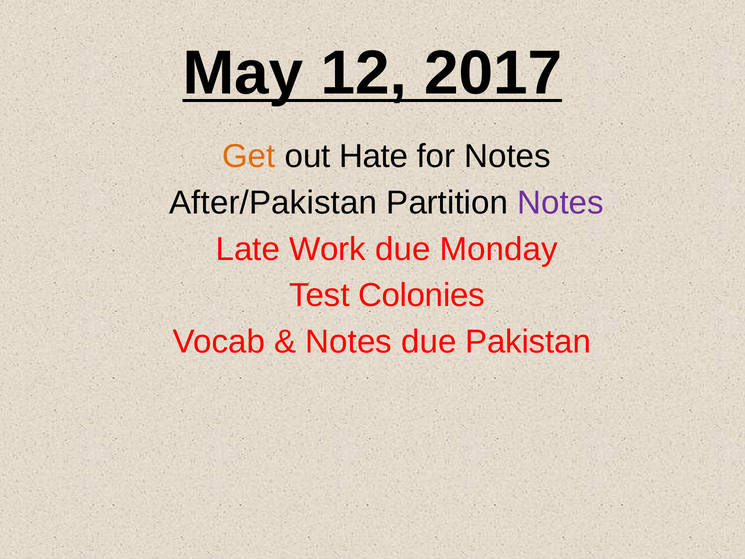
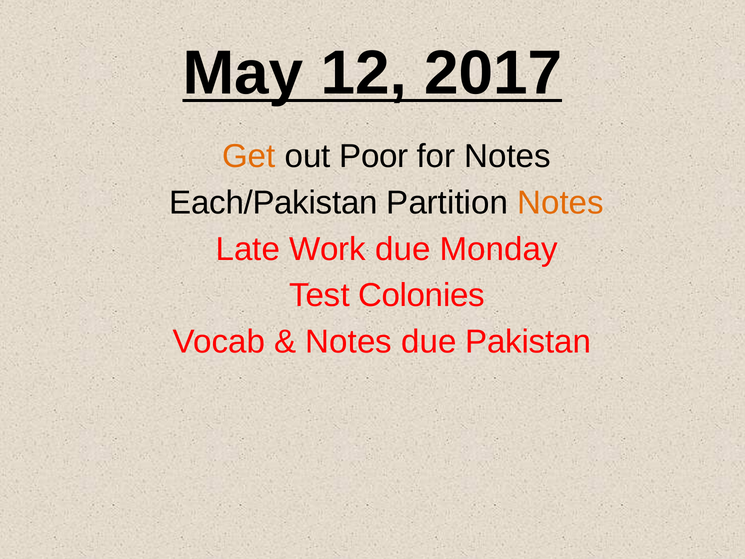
Hate: Hate -> Poor (374, 156)
After/Pakistan: After/Pakistan -> Each/Pakistan (273, 203)
Notes colour: purple -> orange (560, 203)
